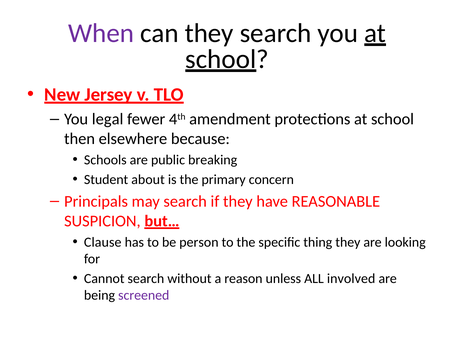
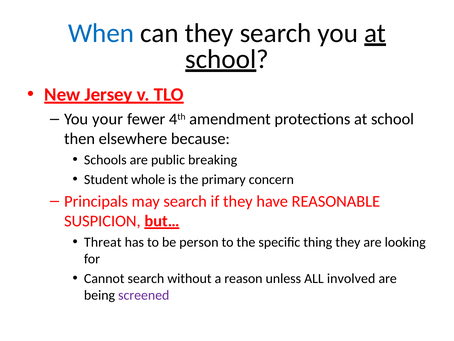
When colour: purple -> blue (101, 33)
legal: legal -> your (108, 119)
about: about -> whole (148, 179)
Clause: Clause -> Threat (103, 242)
